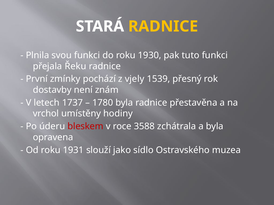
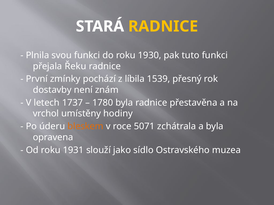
vjely: vjely -> líbila (135, 79)
bleskem colour: red -> orange (85, 127)
3588: 3588 -> 5071 (144, 127)
